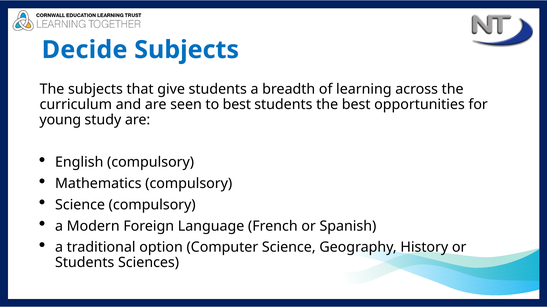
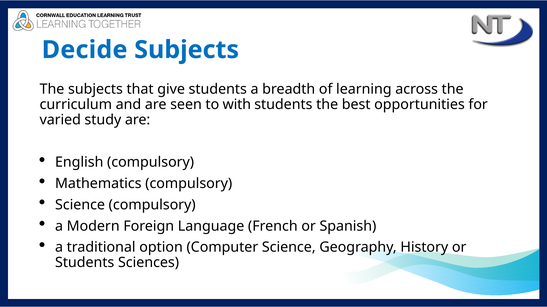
to best: best -> with (237, 105)
young: young -> varied (60, 120)
